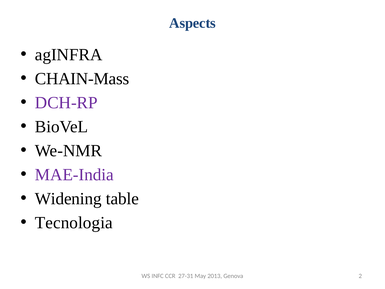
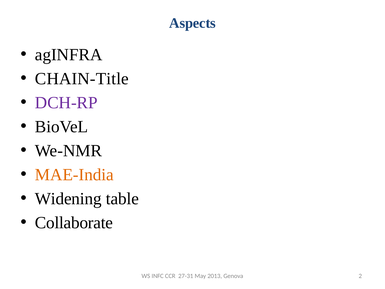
CHAIN-Mass: CHAIN-Mass -> CHAIN-Title (82, 79)
MAE-India colour: purple -> orange (74, 174)
Tecnologia: Tecnologia -> Collaborate (74, 222)
